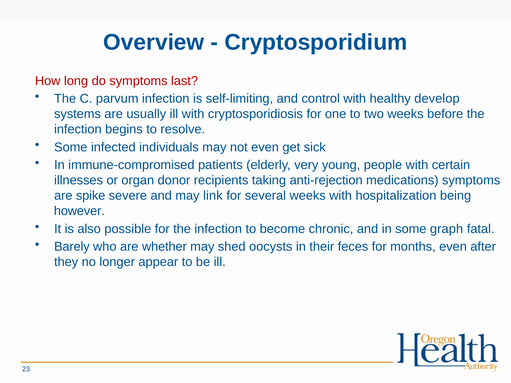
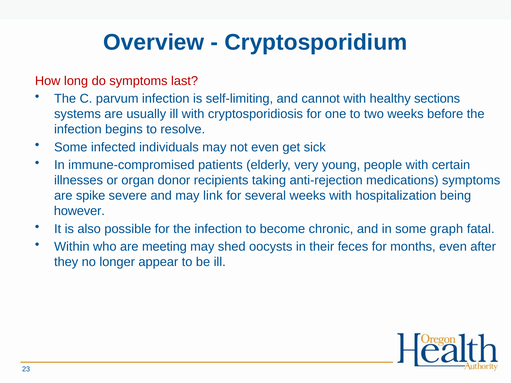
control: control -> cannot (321, 99)
develop: develop -> sections (437, 99)
Barely: Barely -> Within (72, 247)
whether: whether -> meeting (164, 247)
